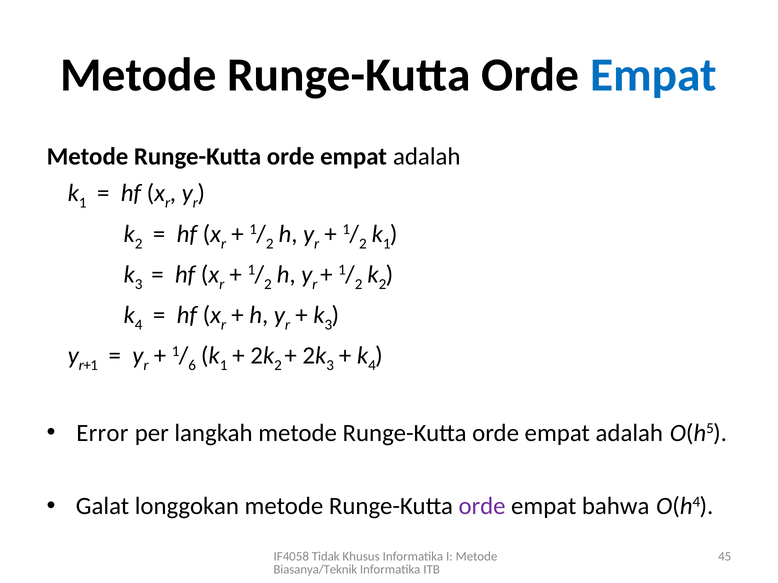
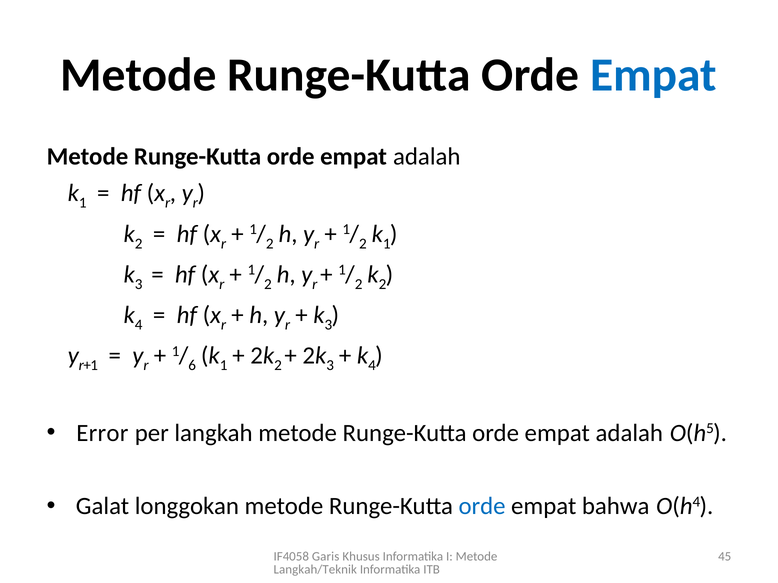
orde colour: purple -> blue (482, 507)
Tidak: Tidak -> Garis (326, 557)
Biasanya/Teknik: Biasanya/Teknik -> Langkah/Teknik (315, 570)
